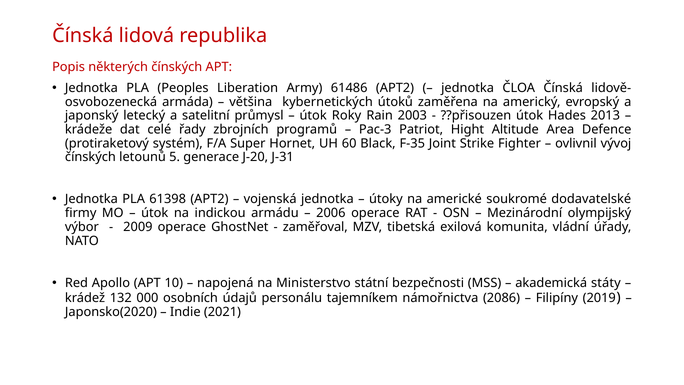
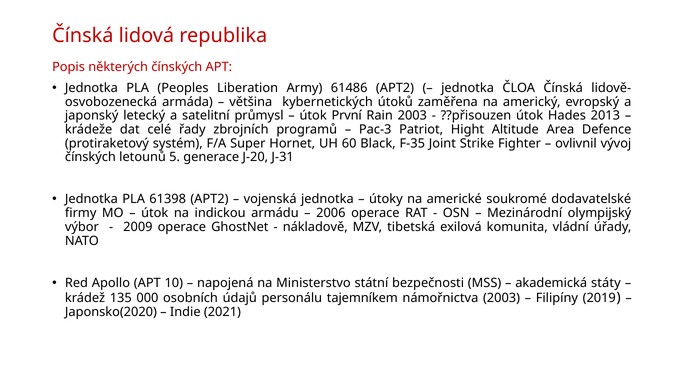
Roky: Roky -> První (347, 116)
zaměřoval: zaměřoval -> nákladově (315, 227)
132: 132 -> 135 (121, 298)
námořnictva 2086: 2086 -> 2003 (502, 298)
